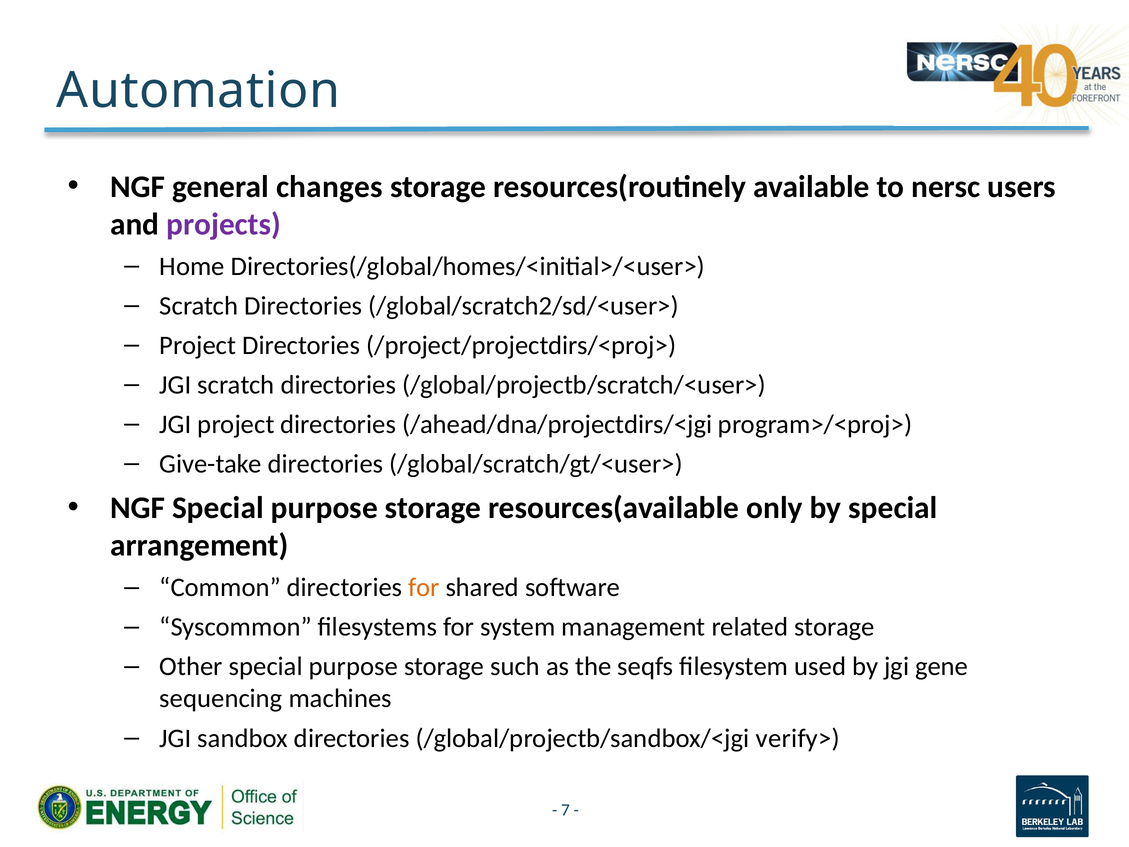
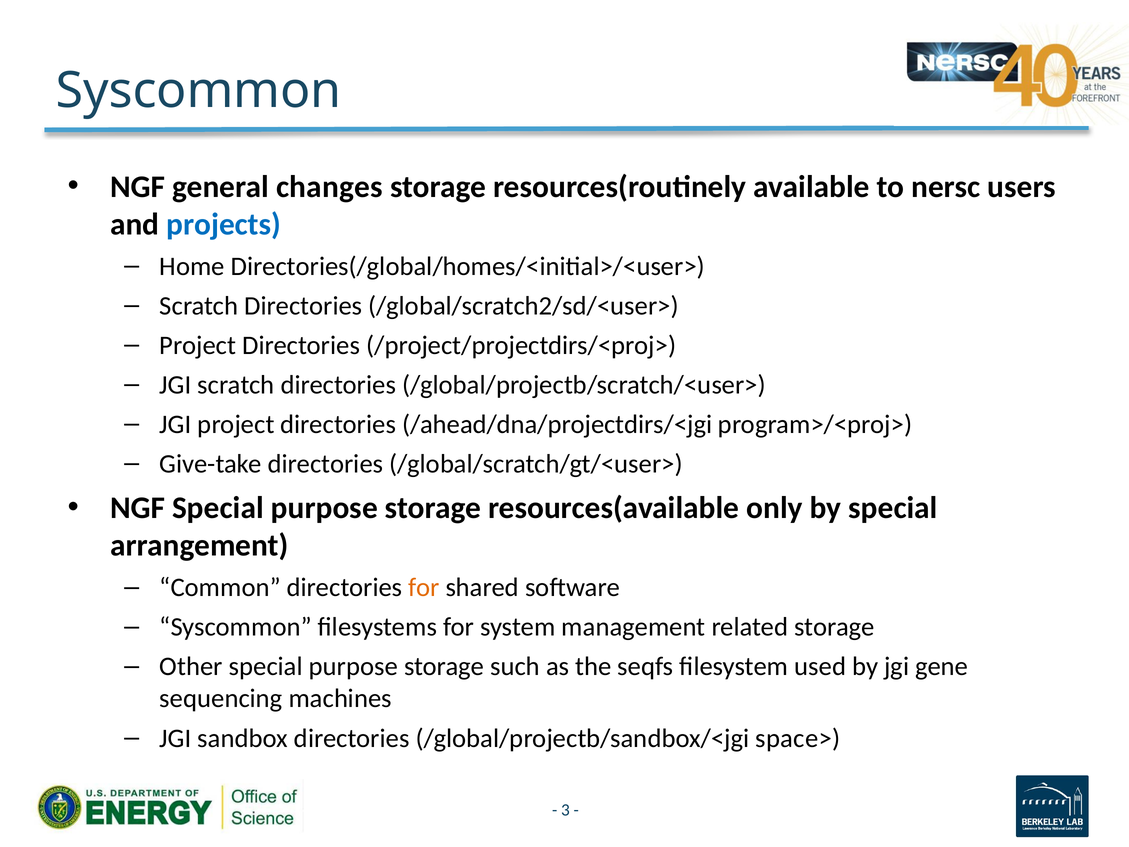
Automation: Automation -> Syscommon (199, 91)
projects colour: purple -> blue (224, 224)
verify>: verify> -> space> (798, 738)
7: 7 -> 3 (565, 810)
